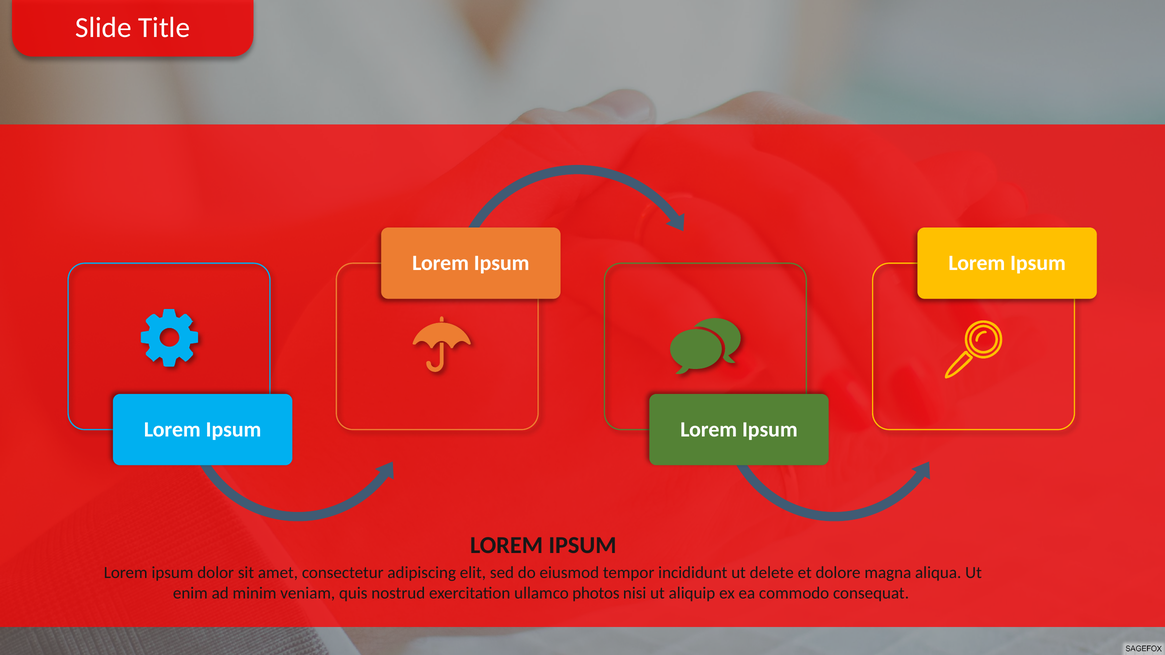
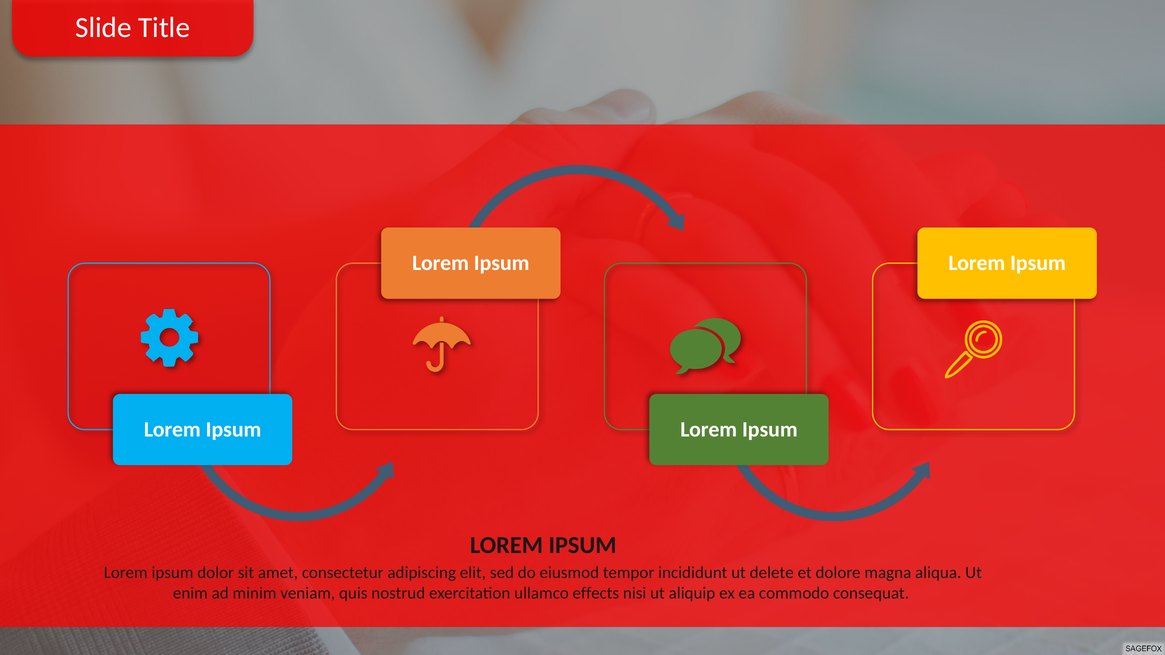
photos: photos -> effects (596, 594)
